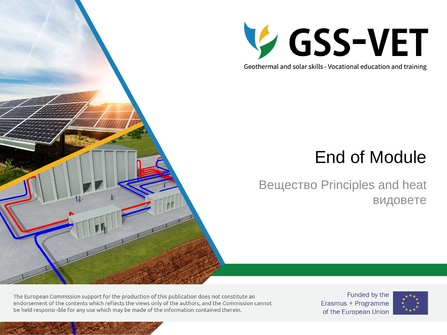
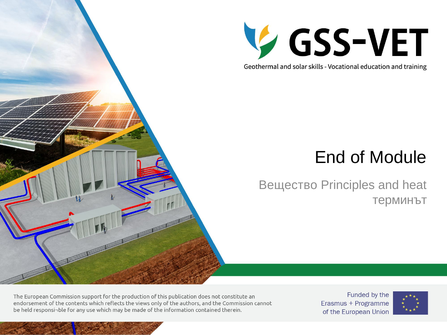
видовете: видовете -> терминът (400, 200)
